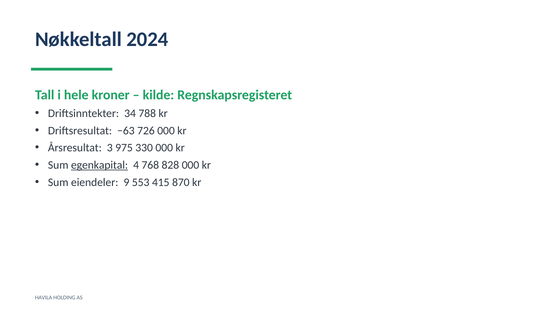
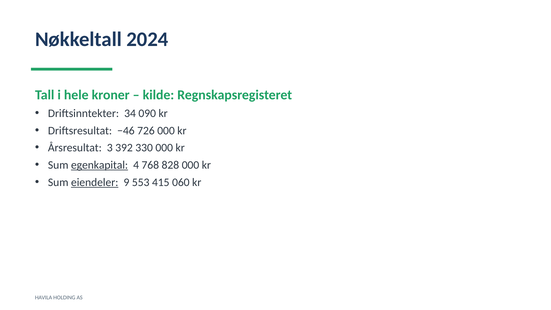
788: 788 -> 090 (147, 113)
−63: −63 -> −46 (126, 131)
975: 975 -> 392 (124, 148)
eiendeler underline: none -> present (95, 182)
870: 870 -> 060 (181, 182)
